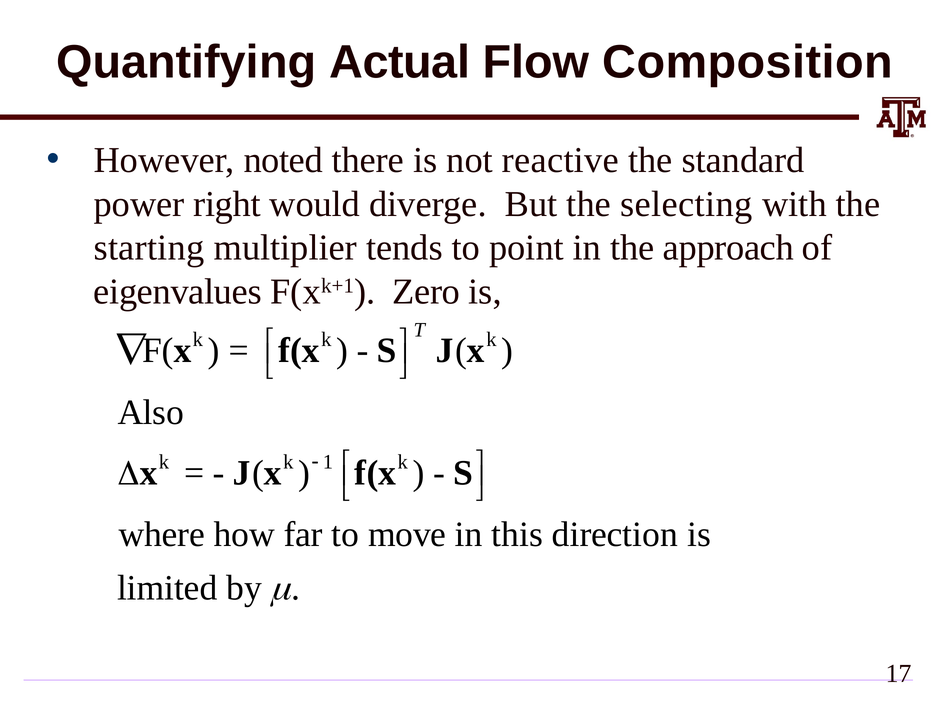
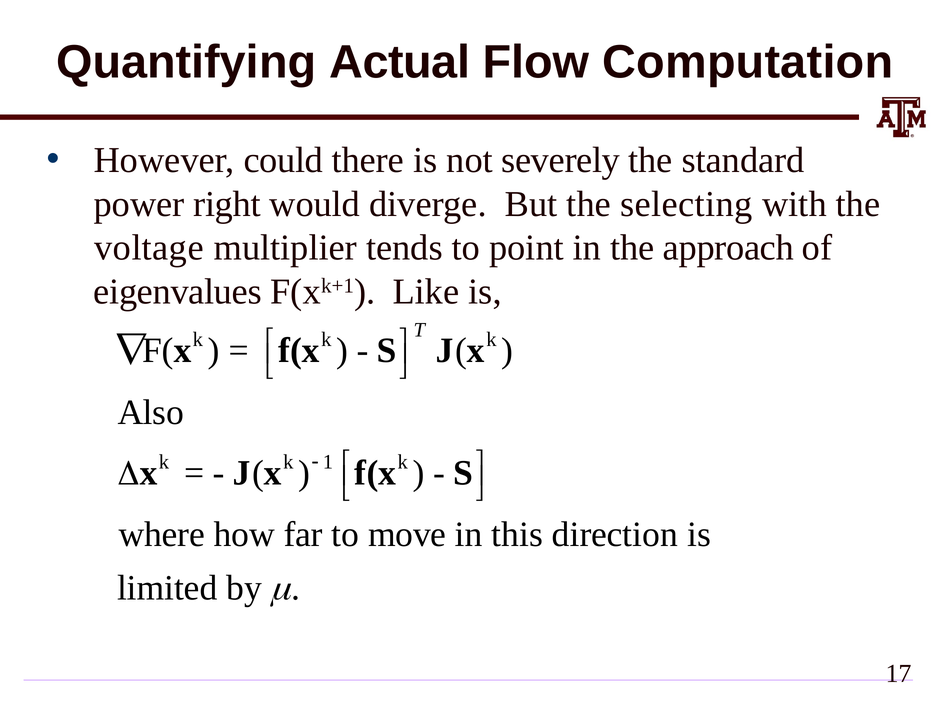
Composition: Composition -> Computation (748, 62)
noted: noted -> could (283, 160)
reactive: reactive -> severely (561, 160)
starting: starting -> voltage (149, 248)
Zero: Zero -> Like (426, 292)
